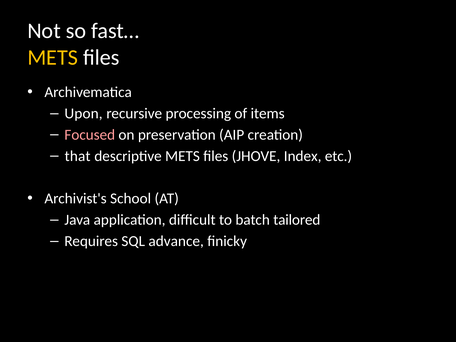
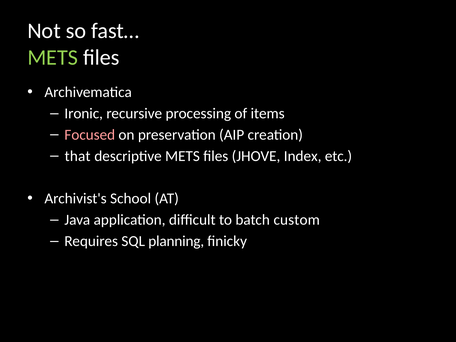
METS colour: yellow -> light green (53, 57)
Upon: Upon -> Ironic (84, 114)
tailored: tailored -> custom (297, 220)
advance: advance -> planning (176, 241)
